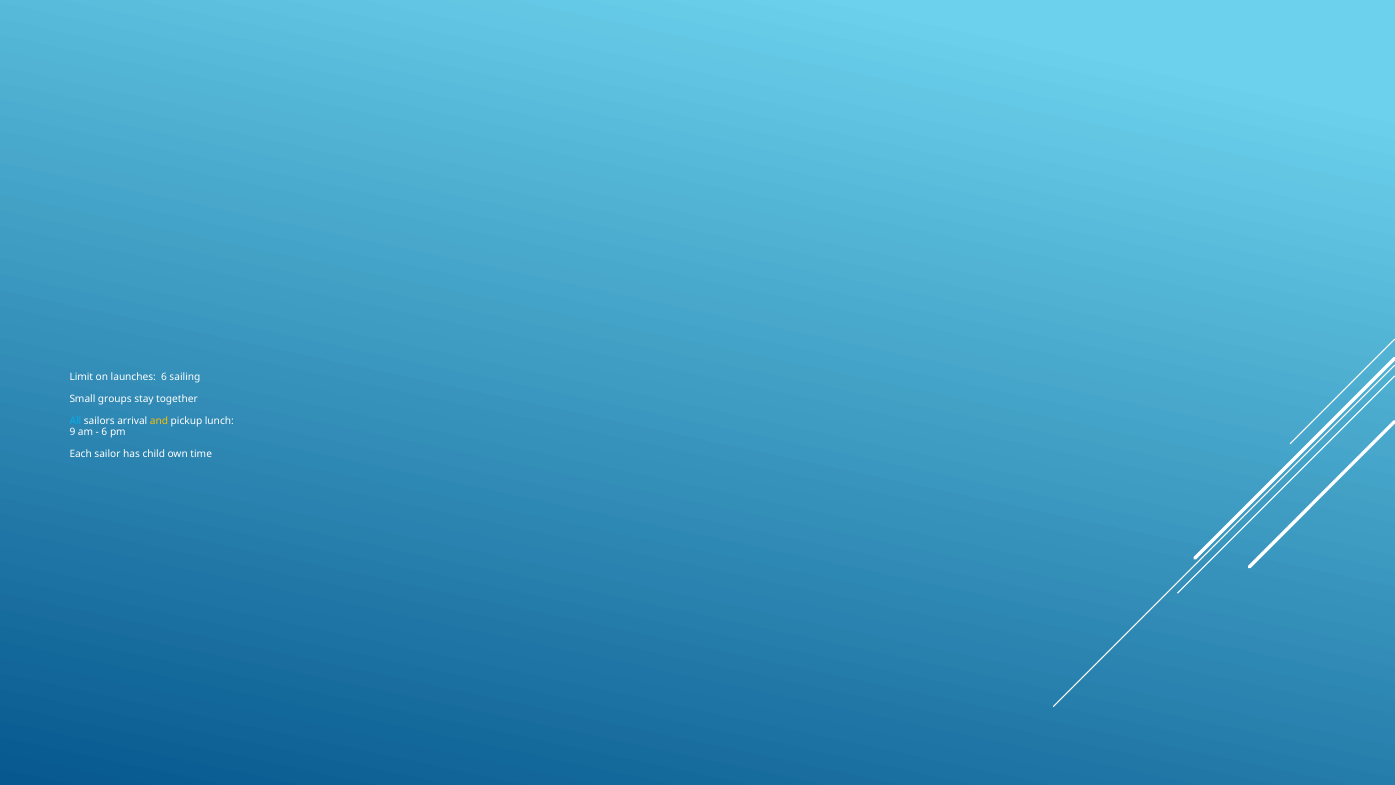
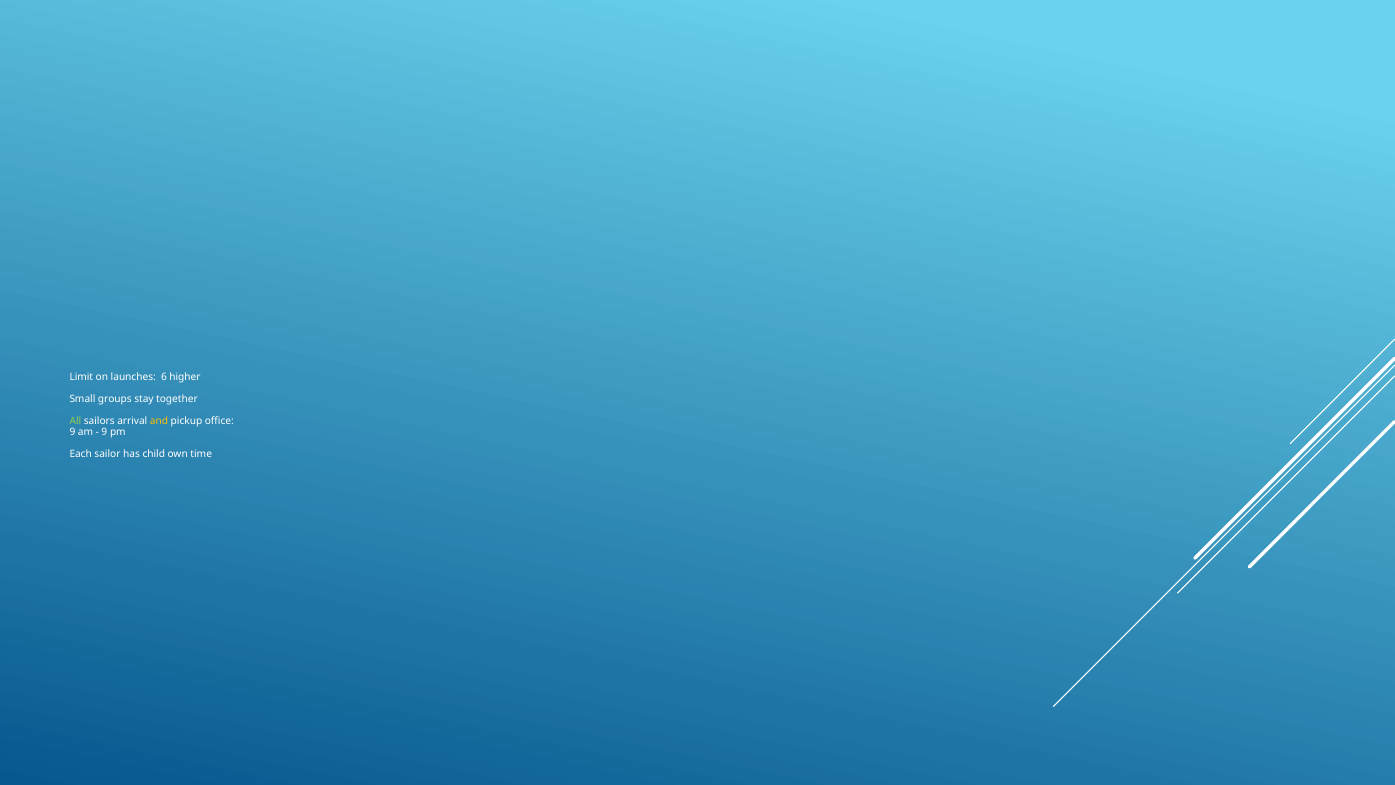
sailing: sailing -> higher (185, 377)
All colour: light blue -> light green (75, 421)
lunch: lunch -> office (219, 421)
6: 6 -> 9 (104, 432)
